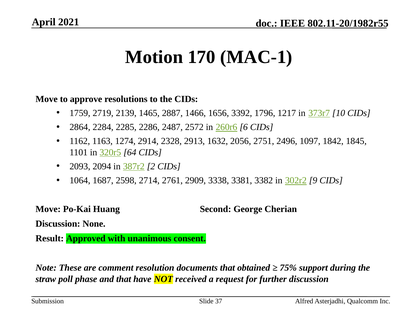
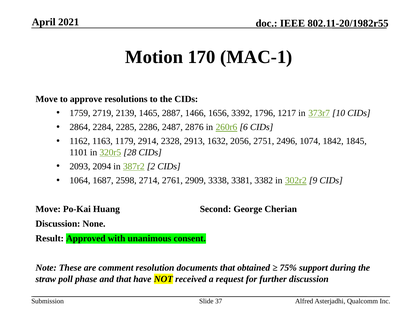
2572: 2572 -> 2876 (194, 127)
1274: 1274 -> 1179 (125, 141)
1097: 1097 -> 1074 (310, 141)
64: 64 -> 28 (130, 152)
